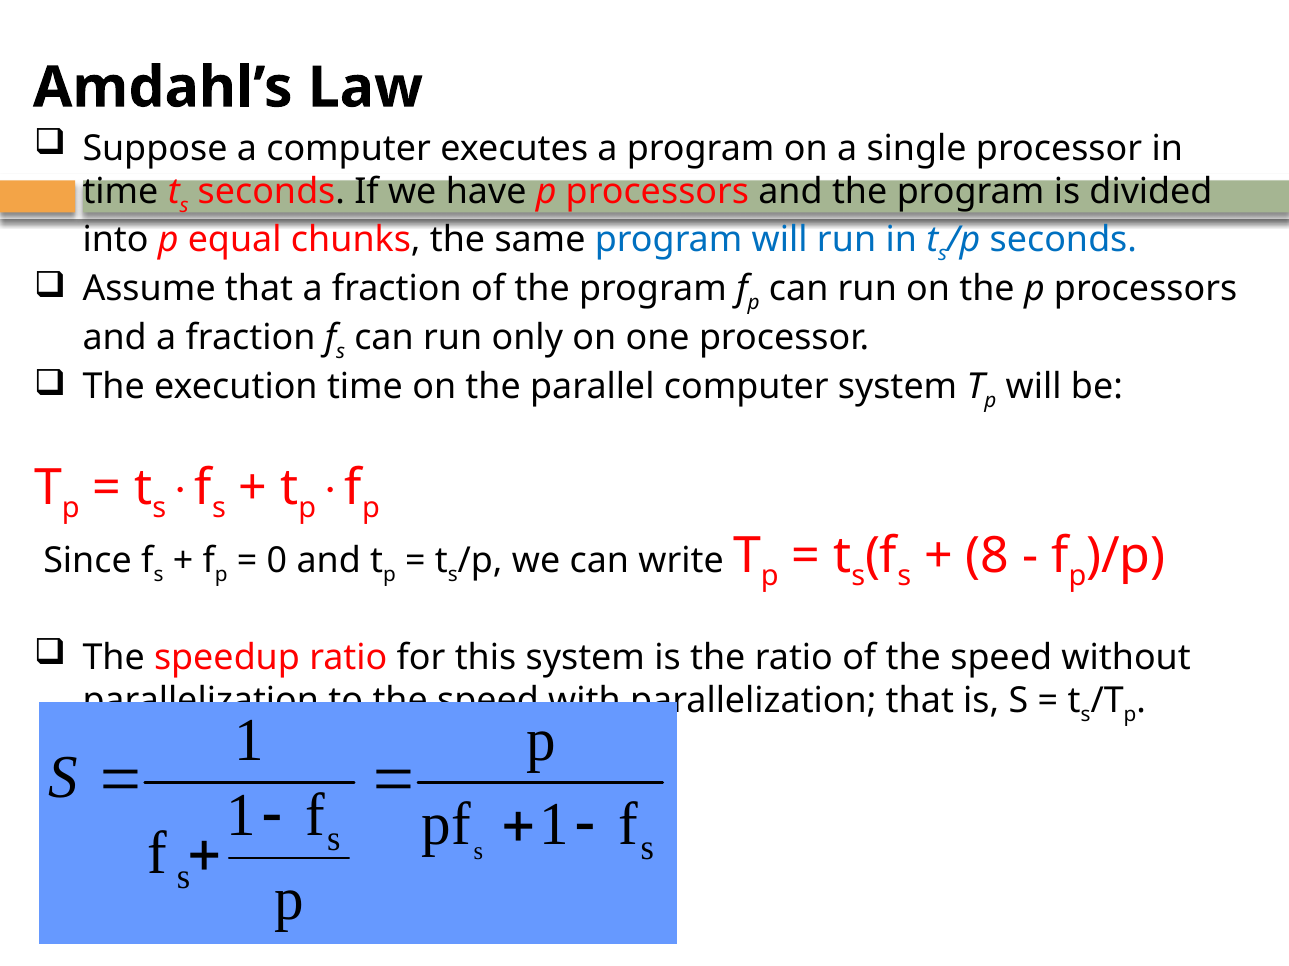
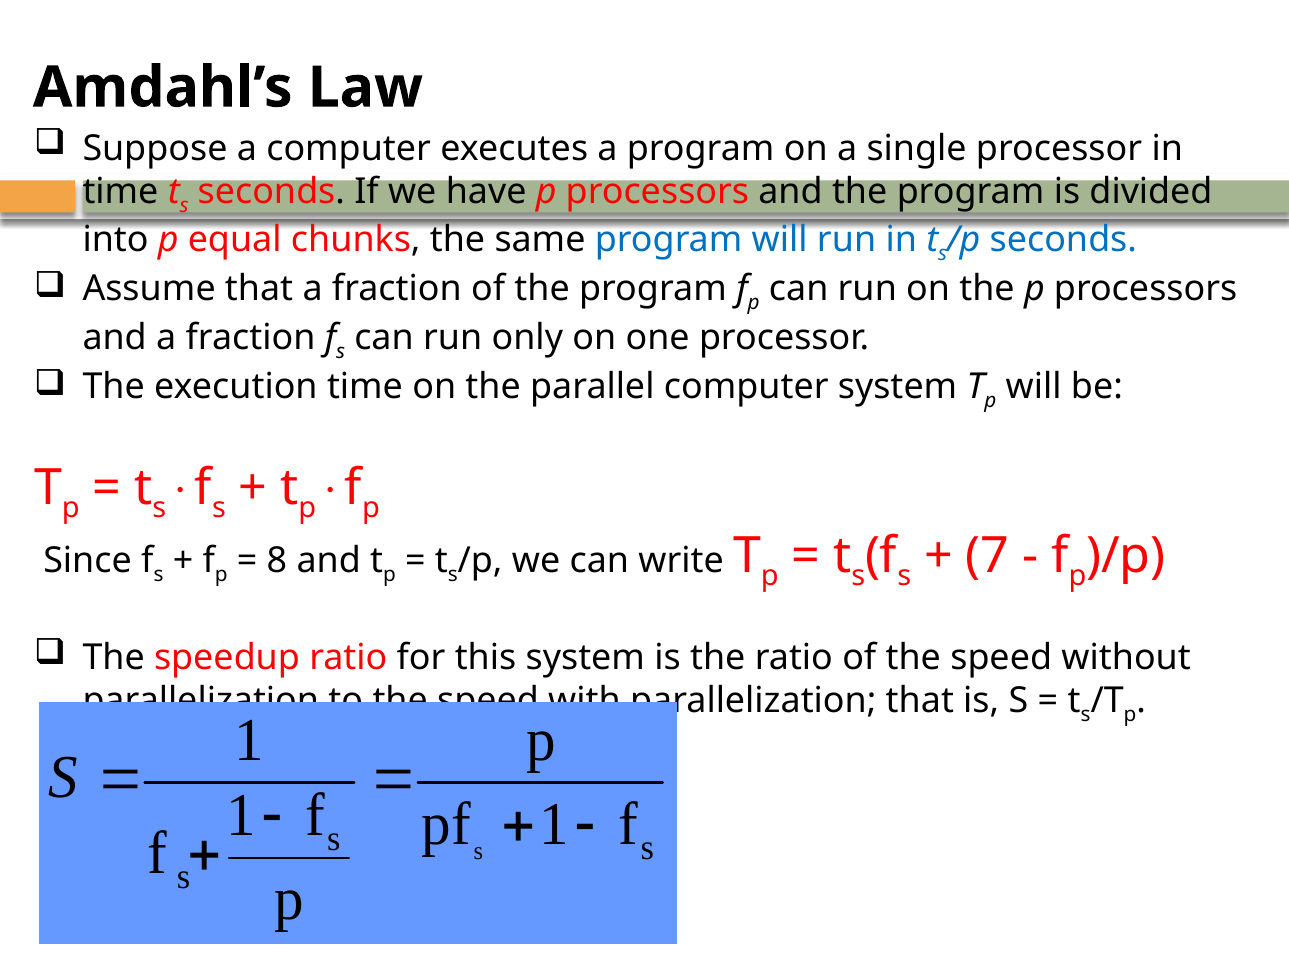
0: 0 -> 8 (277, 562)
8: 8 -> 7 (987, 557)
